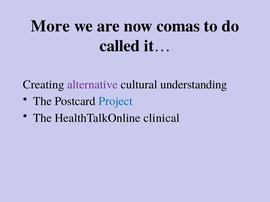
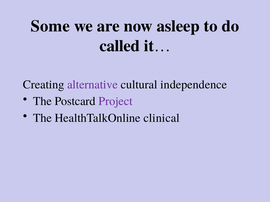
More: More -> Some (50, 26)
comas: comas -> asleep (178, 26)
understanding: understanding -> independence (194, 85)
Project colour: blue -> purple (116, 101)
